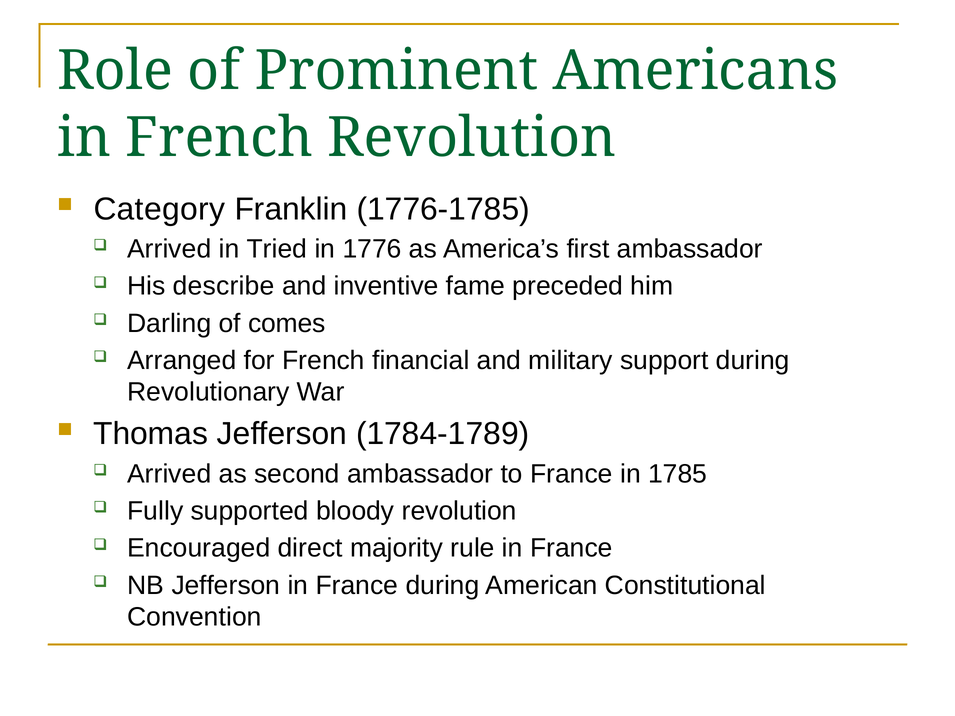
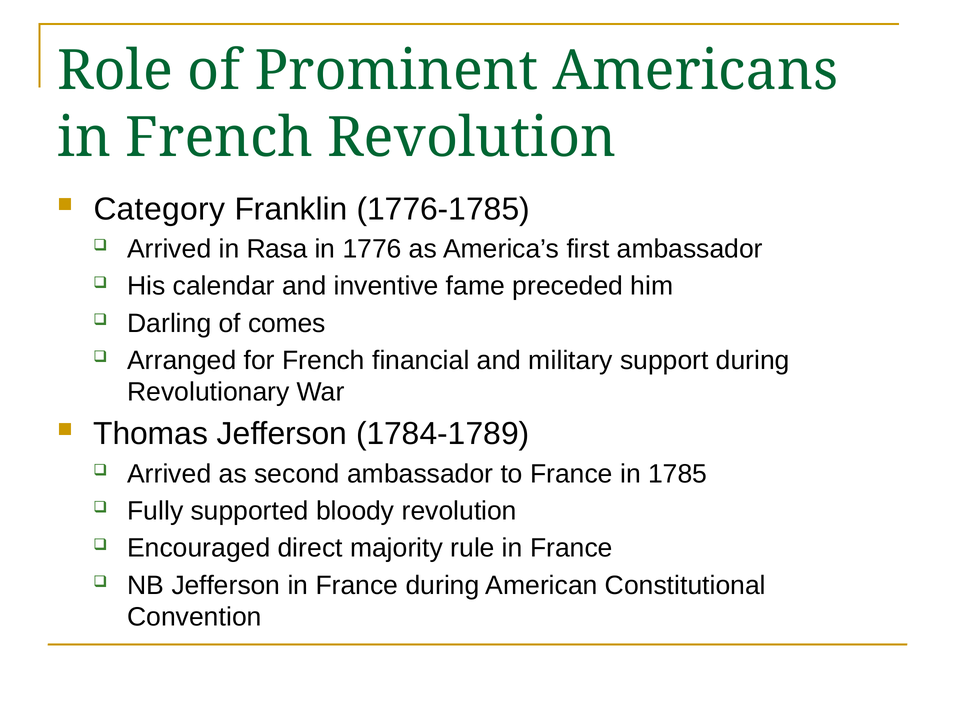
Tried: Tried -> Rasa (277, 249)
describe: describe -> calendar (224, 286)
